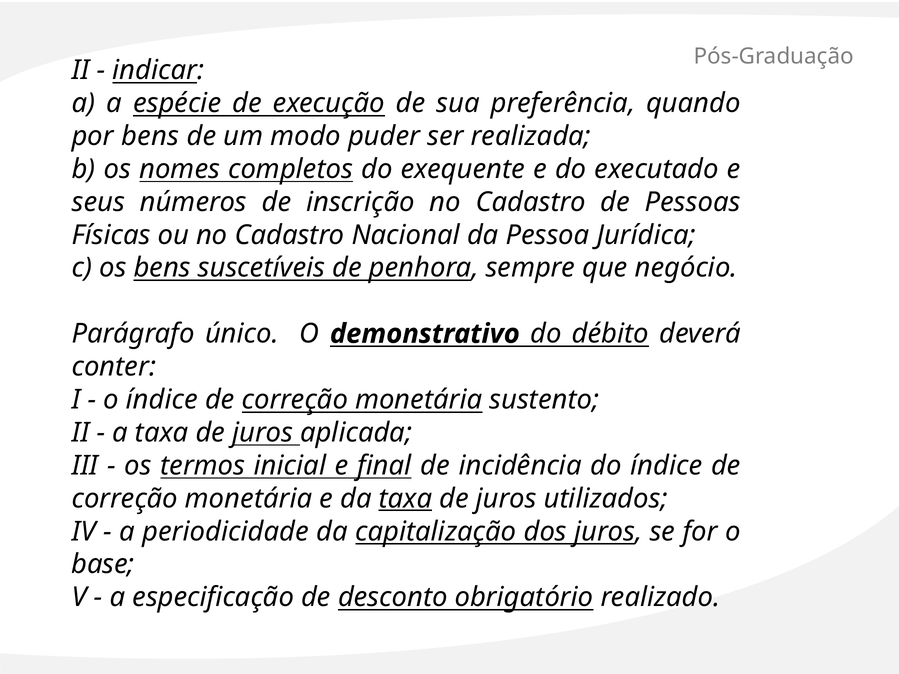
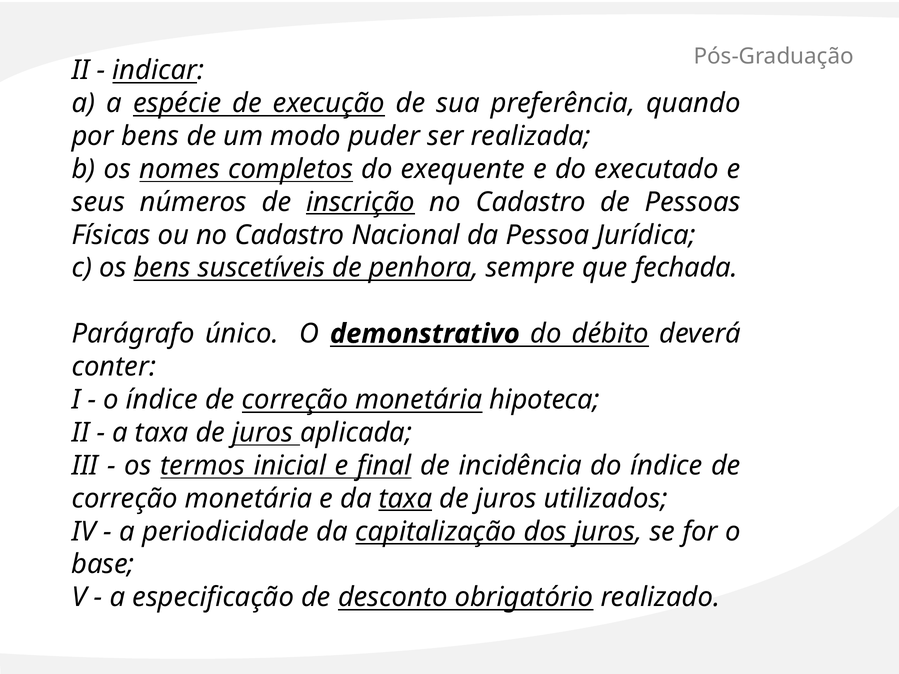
inscrição underline: none -> present (360, 202)
negócio: negócio -> fechada (686, 268)
sustento: sustento -> hipoteca (544, 400)
